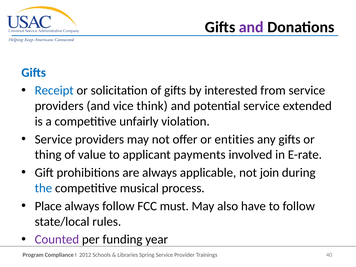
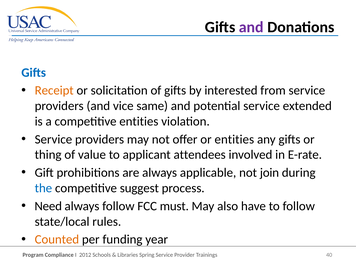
Receipt colour: blue -> orange (54, 90)
think: think -> same (152, 106)
competitive unfairly: unfairly -> entities (139, 121)
payments: payments -> attendees (200, 155)
musical: musical -> suggest (139, 188)
Place: Place -> Need (48, 206)
Counted colour: purple -> orange (57, 240)
